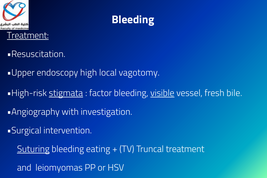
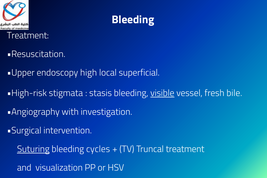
Treatment underline: present -> none (28, 35)
vagotomy: vagotomy -> superficial (139, 73)
stigmata underline: present -> none (66, 93)
factor: factor -> stasis (101, 93)
eating: eating -> cycles (98, 149)
leiomyomas: leiomyomas -> visualization (59, 168)
